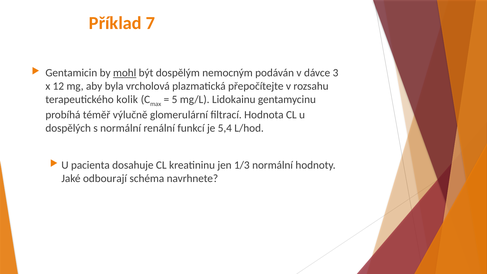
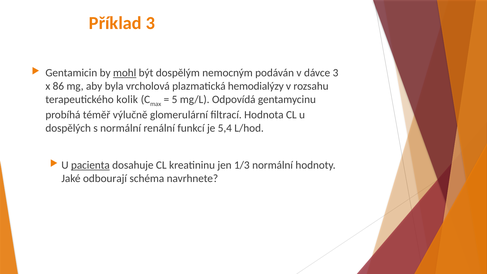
Příklad 7: 7 -> 3 (150, 23)
12: 12 -> 86 (58, 86)
přepočítejte: přepočítejte -> hemodialýzy (256, 86)
Lidokainu: Lidokainu -> Odpovídá (234, 100)
pacienta underline: none -> present (90, 165)
